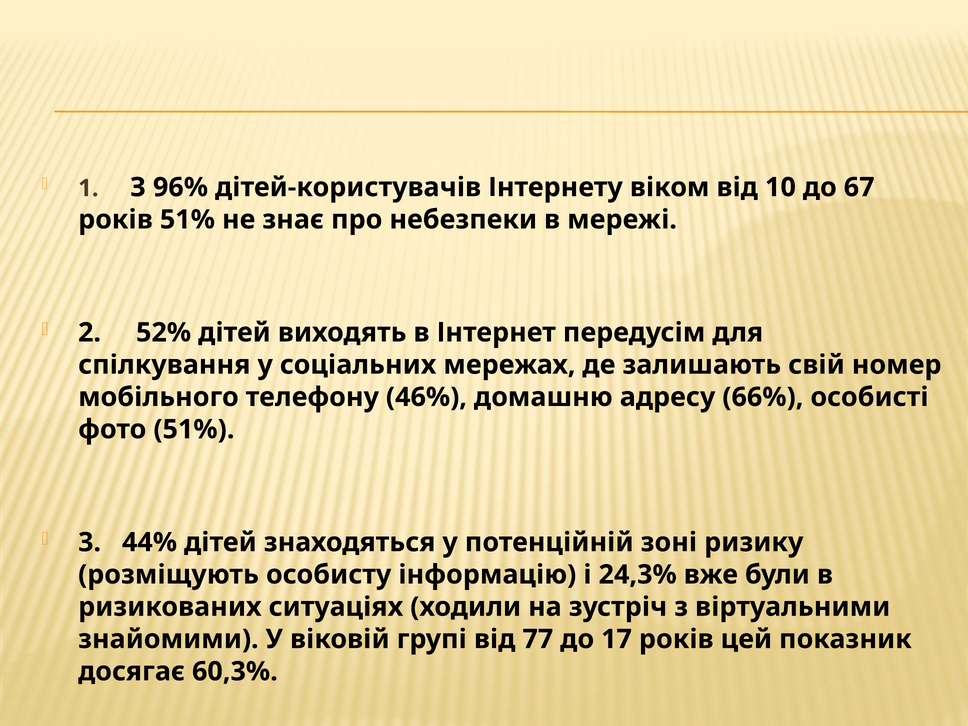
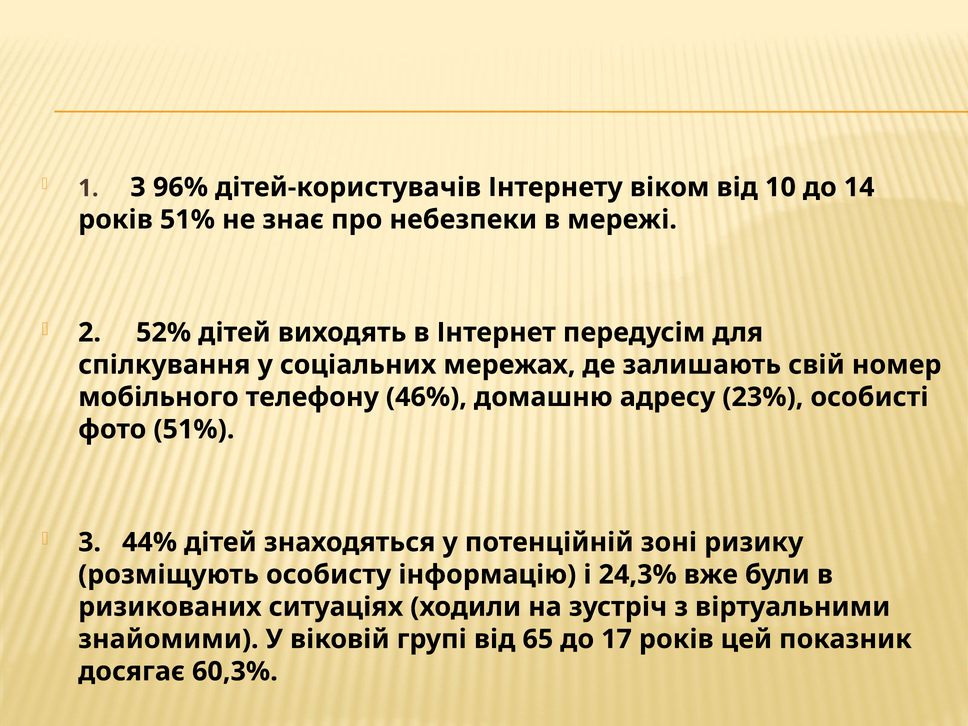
67: 67 -> 14 (859, 187)
66%: 66% -> 23% (763, 397)
77: 77 -> 65 (538, 639)
